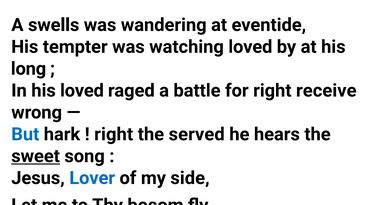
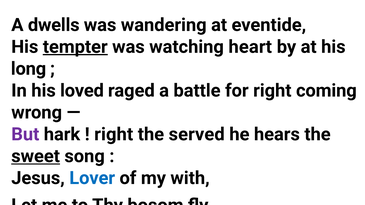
swells: swells -> dwells (54, 25)
tempter underline: none -> present (75, 47)
watching loved: loved -> heart (250, 47)
receive: receive -> coming (326, 91)
But colour: blue -> purple (25, 135)
side: side -> with (190, 178)
